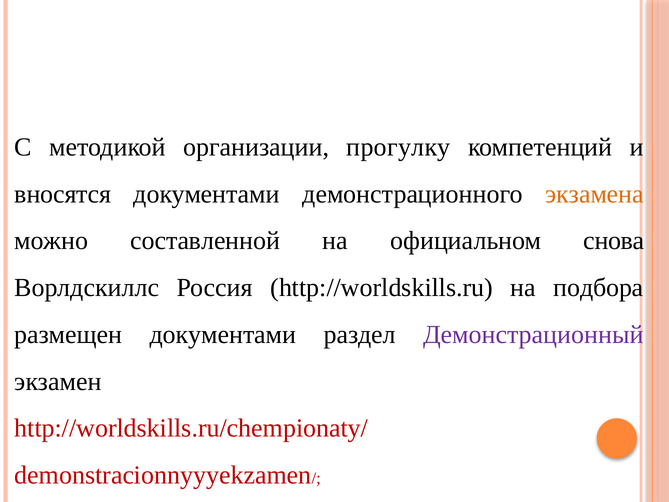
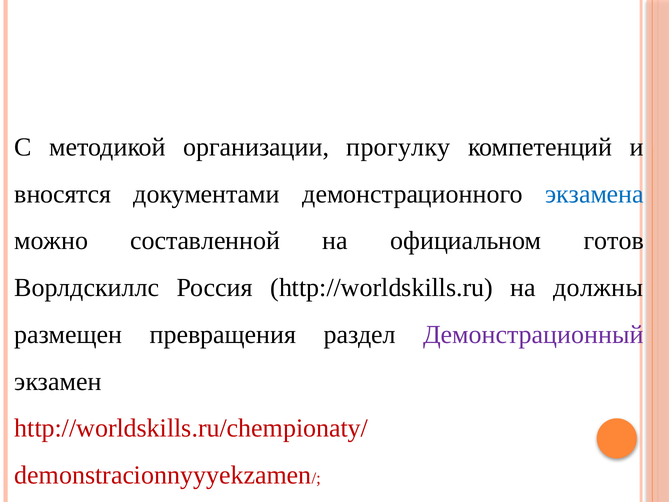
экзамена colour: orange -> blue (594, 194)
снова: снова -> готов (614, 241)
подбора: подбора -> должны (598, 288)
размещен документами: документами -> превращения (223, 334)
